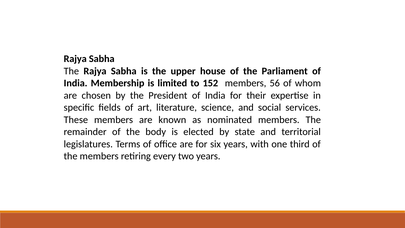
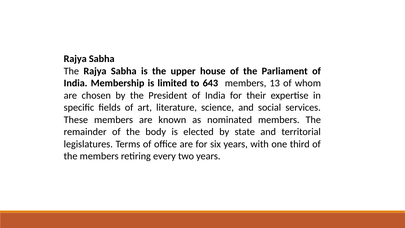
152: 152 -> 643 (210, 83)
56: 56 -> 13 (275, 83)
